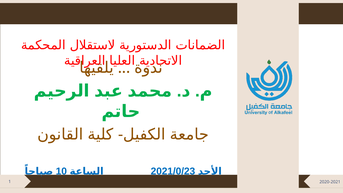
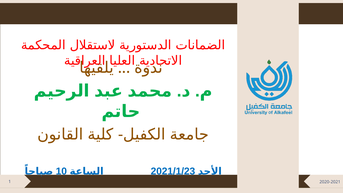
2021/0/23: 2021/0/23 -> 2021/1/23 (173, 171)
